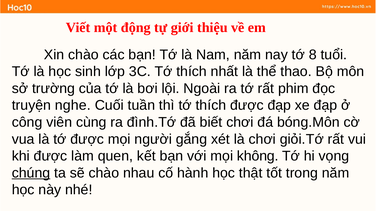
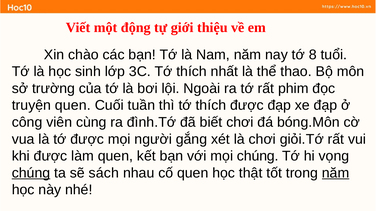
truyện nghe: nghe -> quen (73, 106)
mọi không: không -> chúng (258, 156)
sẽ chào: chào -> sách (104, 173)
cố hành: hành -> quen (193, 173)
năm underline: none -> present (336, 173)
